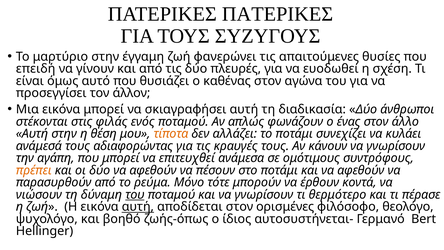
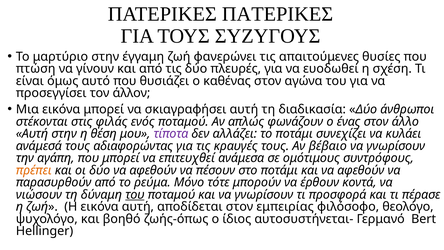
επειδή: επειδή -> πτώση (36, 69)
τίποτα colour: orange -> purple (171, 134)
κάνουν: κάνουν -> βέβαιο (328, 146)
θερμότερο: θερμότερο -> προσφορά (338, 194)
αυτή underline: present -> none (138, 207)
ορισμένες: ορισμένες -> εμπειρίας (285, 207)
